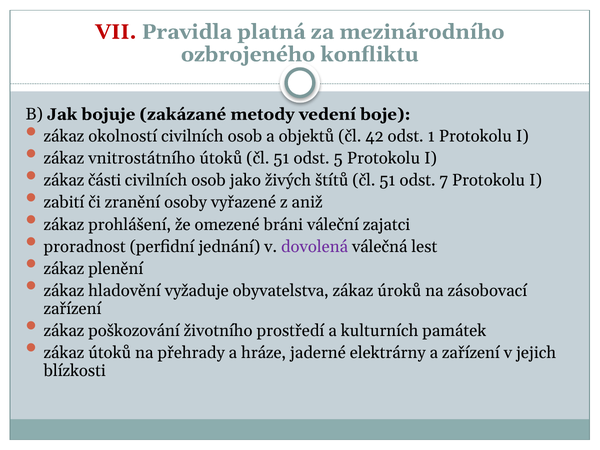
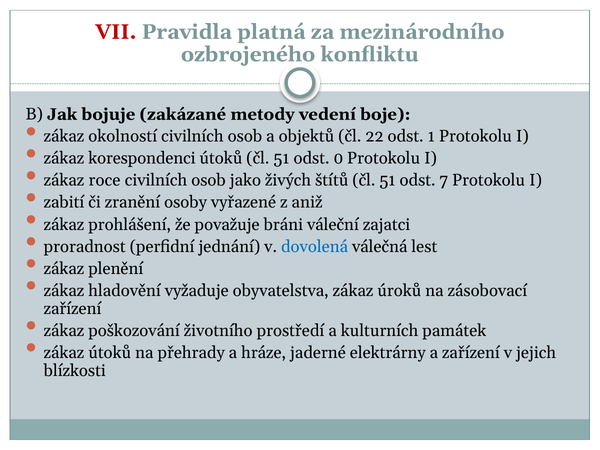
42: 42 -> 22 (375, 136)
vnitrostátního: vnitrostátního -> korespondenci (142, 158)
5: 5 -> 0 (338, 158)
části: části -> roce (104, 180)
omezené: omezené -> považuje (227, 225)
dovolená colour: purple -> blue (315, 247)
